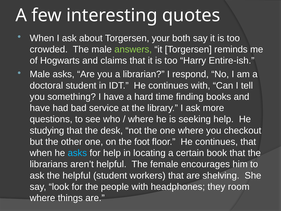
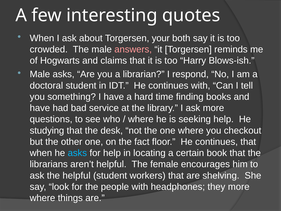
answers colour: light green -> pink (133, 49)
Entire-ish: Entire-ish -> Blows-ish (232, 61)
foot: foot -> fact (142, 142)
they room: room -> more (239, 187)
